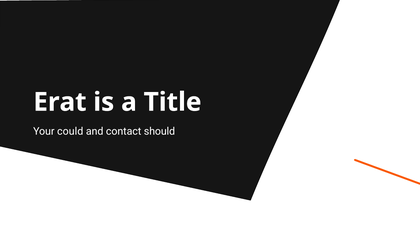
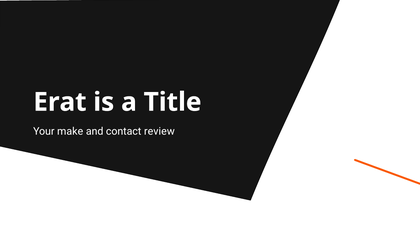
could: could -> make (70, 132)
should: should -> review (159, 132)
